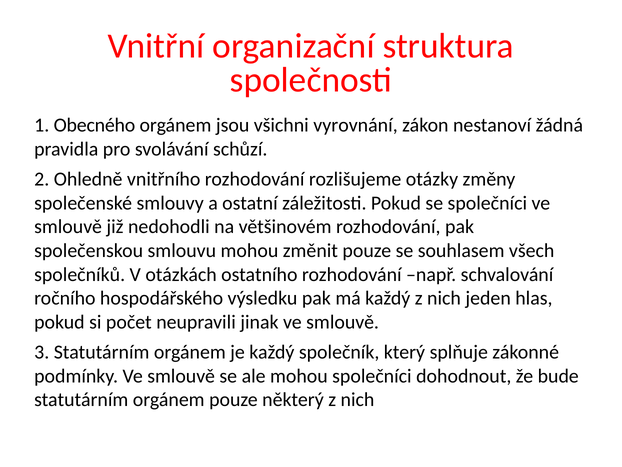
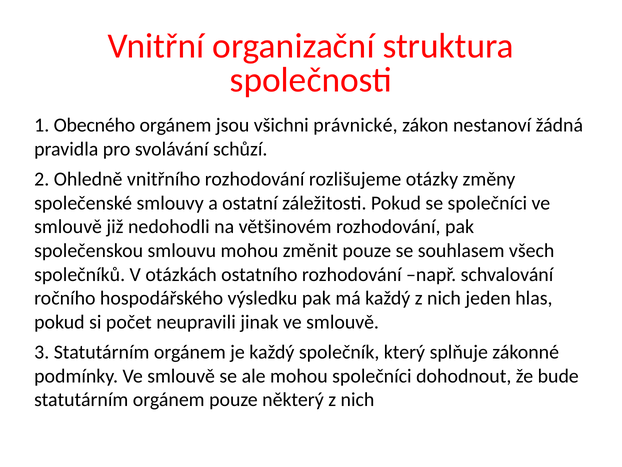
vyrovnání: vyrovnání -> právnické (355, 125)
